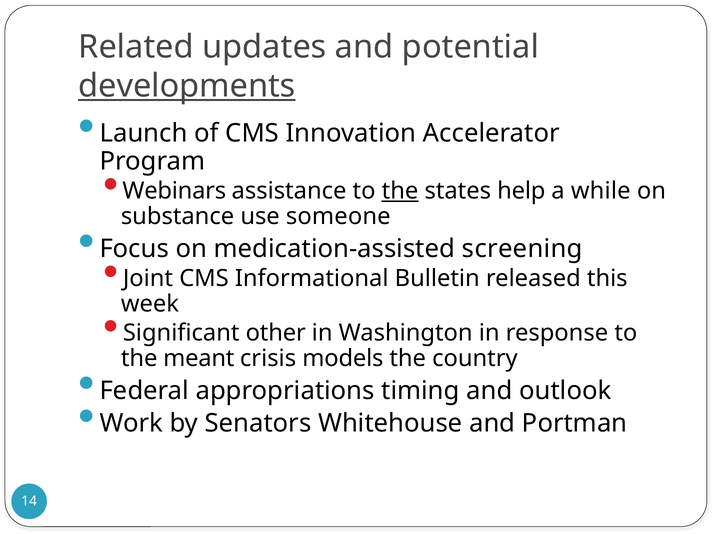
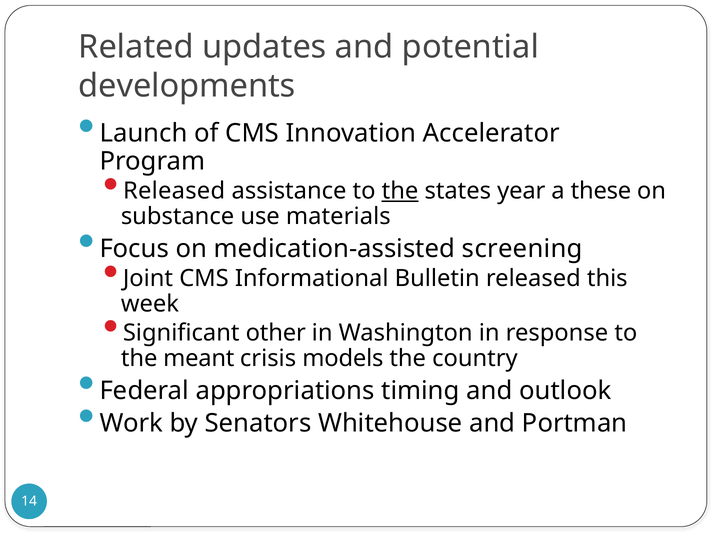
developments underline: present -> none (187, 86)
Webinars: Webinars -> Released (174, 191)
help: help -> year (521, 191)
while: while -> these (601, 191)
someone: someone -> materials (338, 217)
